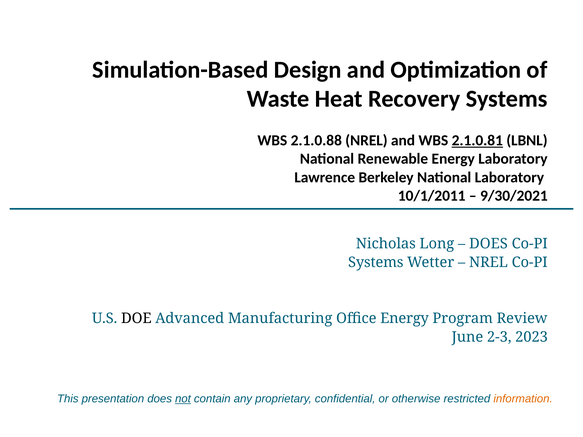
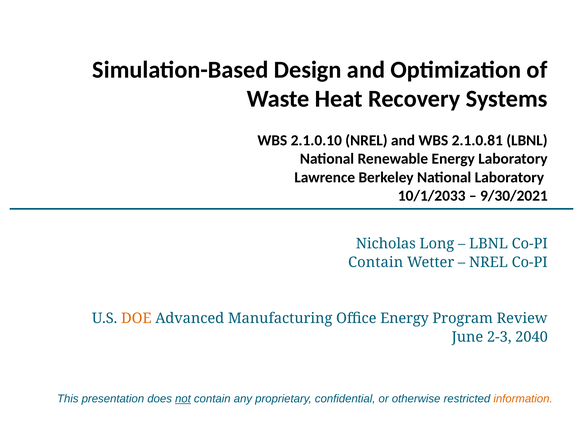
2.1.0.88: 2.1.0.88 -> 2.1.0.10 (316, 141)
2.1.0.81 underline: present -> none (477, 141)
10/1/2011: 10/1/2011 -> 10/1/2033 (432, 196)
DOES: DOES -> LBNL (489, 244)
Systems: Systems -> Contain (376, 263)
DOE colour: black -> orange (136, 319)
2023: 2023 -> 2040 (532, 337)
